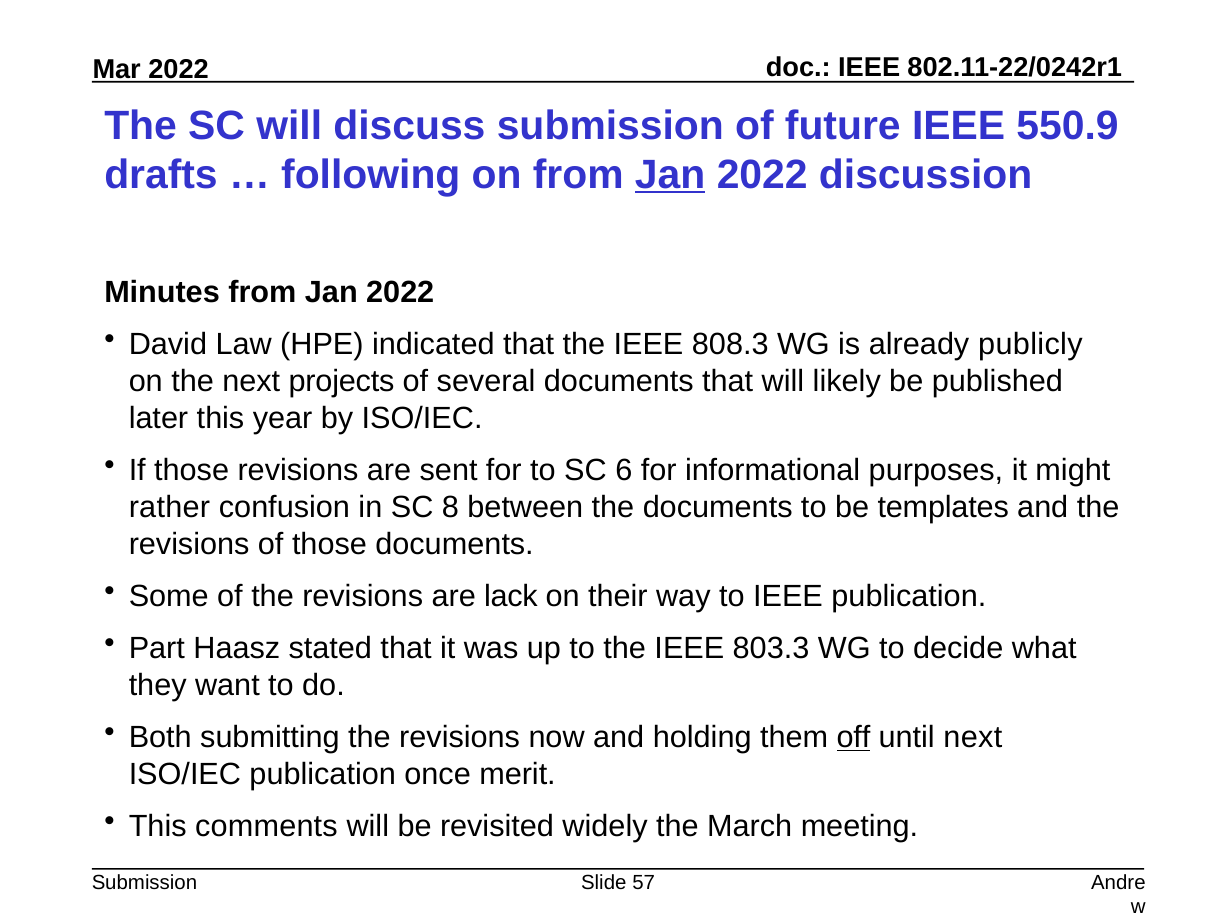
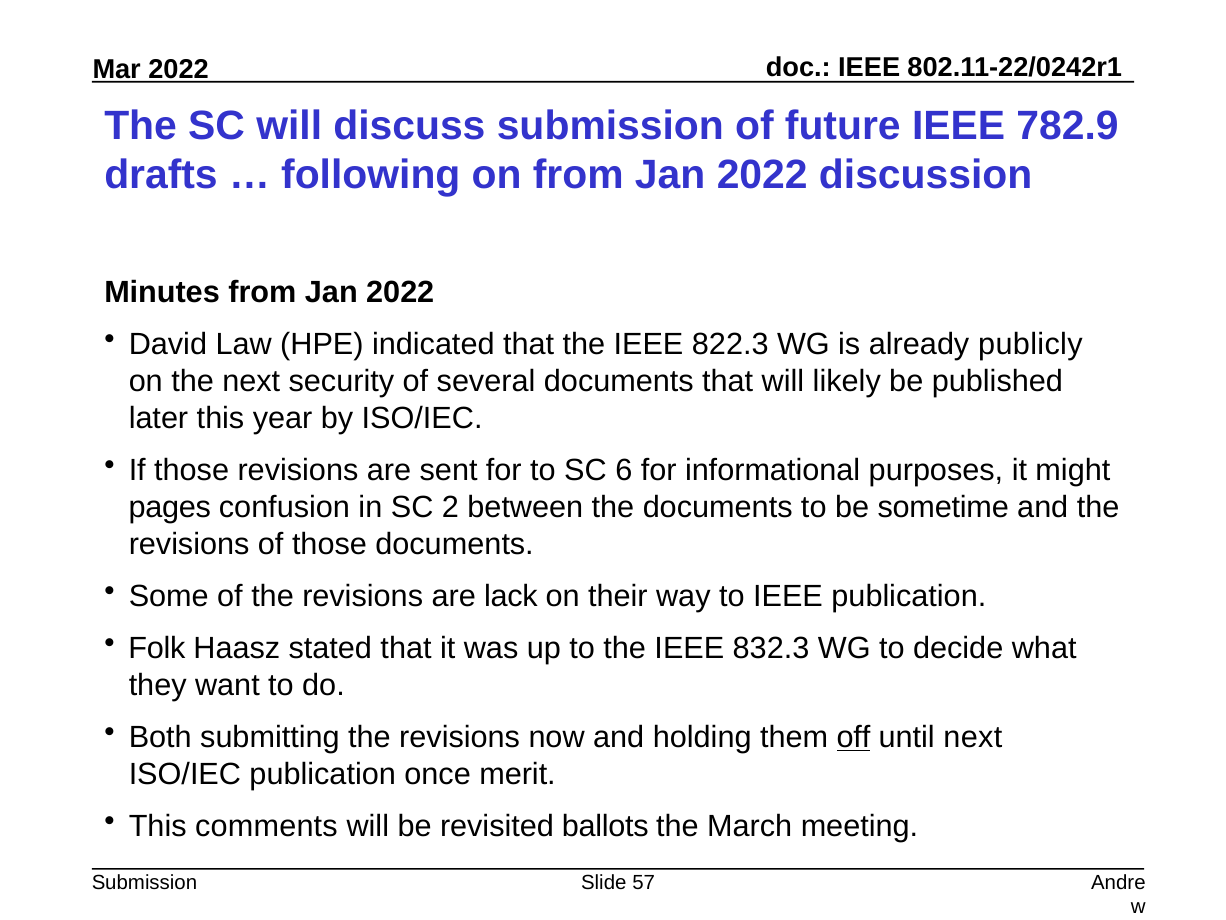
550.9: 550.9 -> 782.9 (1067, 126)
Jan underline: present -> none (670, 175)
808.3: 808.3 -> 822.3 (730, 344)
projects: projects -> security (341, 381)
rather: rather -> pages (170, 507)
8: 8 -> 2 (450, 507)
templates: templates -> sometime (943, 507)
Part: Part -> Folk (157, 648)
803.3: 803.3 -> 832.3 (771, 648)
widely: widely -> ballots (605, 826)
